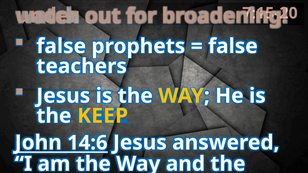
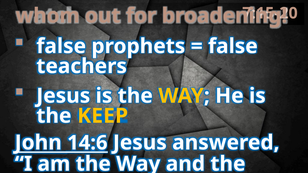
under: under -> whom (48, 16)
